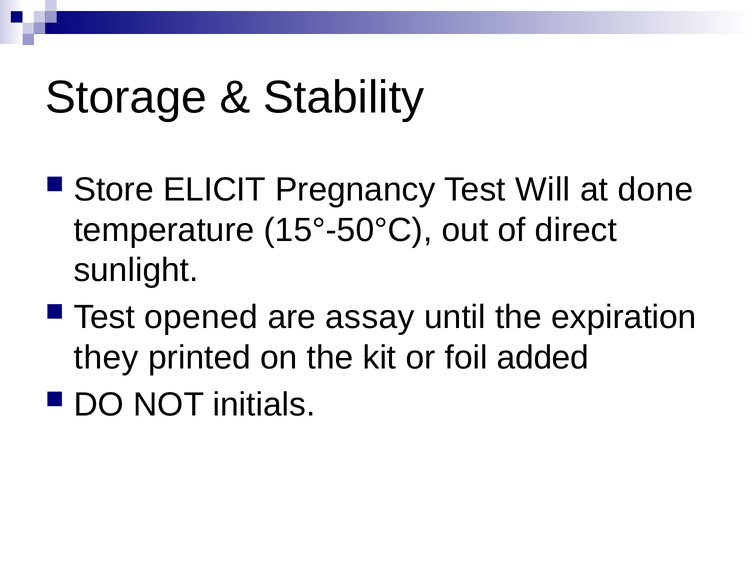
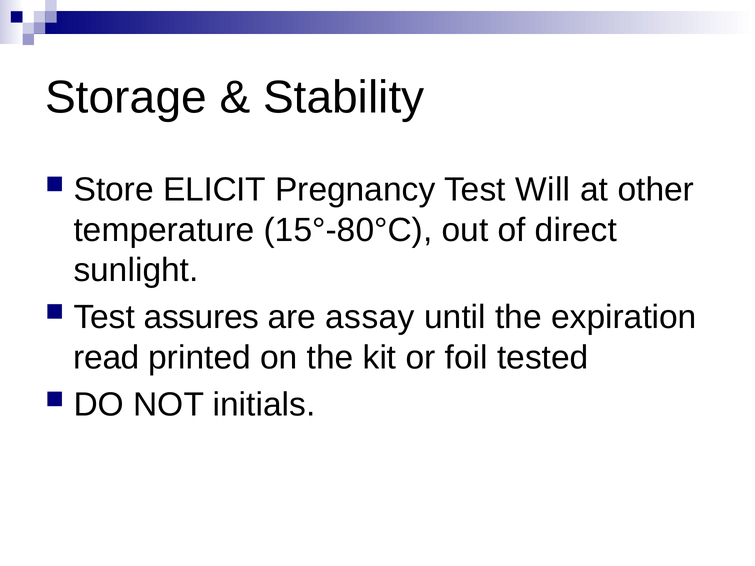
done: done -> other (656, 190)
15°-50°C: 15°-50°C -> 15°-80°C (348, 230)
opened: opened -> assures (201, 317)
they: they -> read (106, 358)
added: added -> tested (543, 358)
